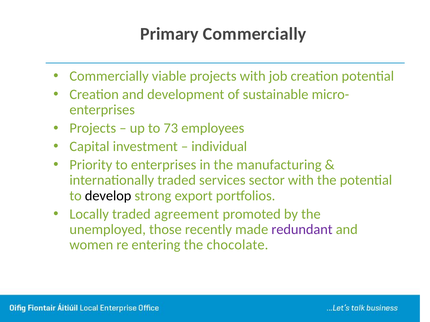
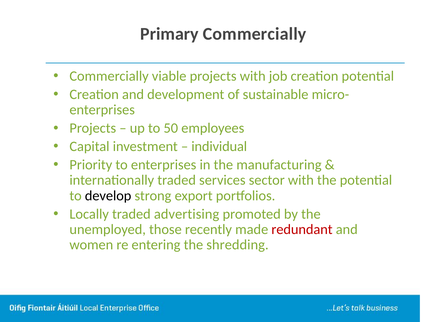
73: 73 -> 50 (171, 128)
agreement: agreement -> advertising (187, 214)
redundant colour: purple -> red (302, 230)
chocolate: chocolate -> shredding (238, 245)
